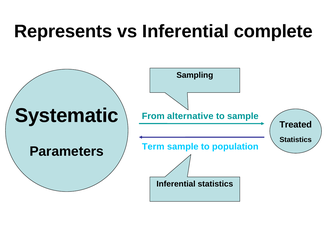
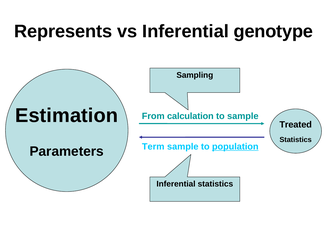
complete: complete -> genotype (273, 32)
Systematic: Systematic -> Estimation (67, 116)
alternative: alternative -> calculation (190, 116)
population underline: none -> present (235, 147)
